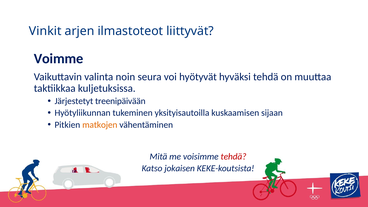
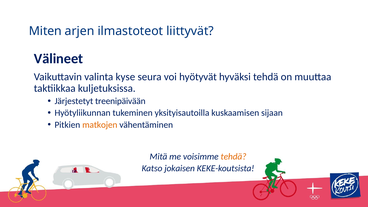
Vinkit: Vinkit -> Miten (45, 31)
Voimme: Voimme -> Välineet (58, 59)
noin: noin -> kyse (125, 77)
tehdä colour: red -> orange (234, 156)
